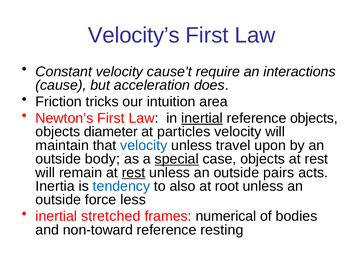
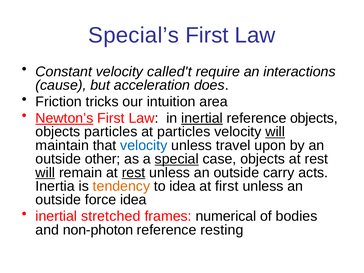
Velocity’s: Velocity’s -> Special’s (134, 35)
cause't: cause't -> called't (169, 72)
Newton’s underline: none -> present (64, 118)
objects diameter: diameter -> particles (111, 132)
will underline: none -> present (275, 132)
body: body -> other (103, 159)
will underline: none -> present (45, 173)
pairs: pairs -> carry (279, 173)
tendency colour: blue -> orange (121, 186)
to also: also -> idea (183, 186)
at root: root -> first (227, 186)
force less: less -> idea (133, 200)
non-toward: non-toward -> non-photon (98, 230)
